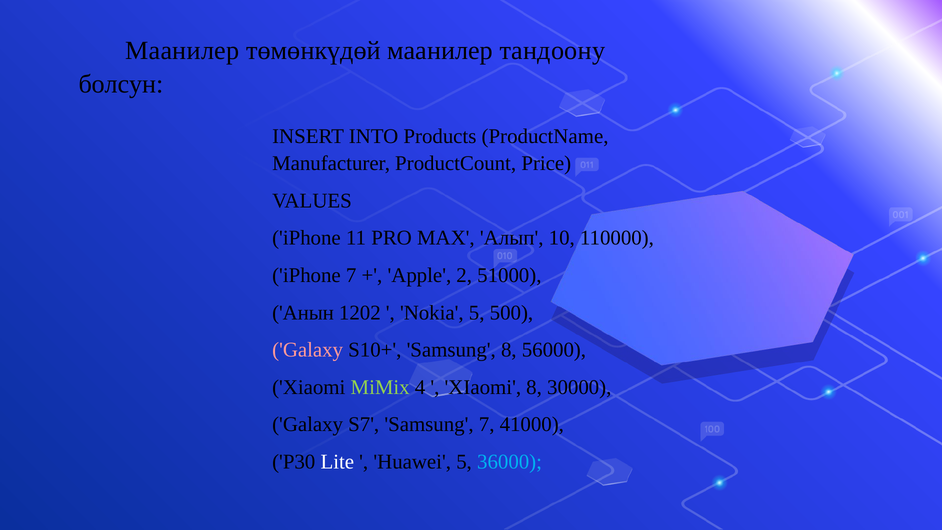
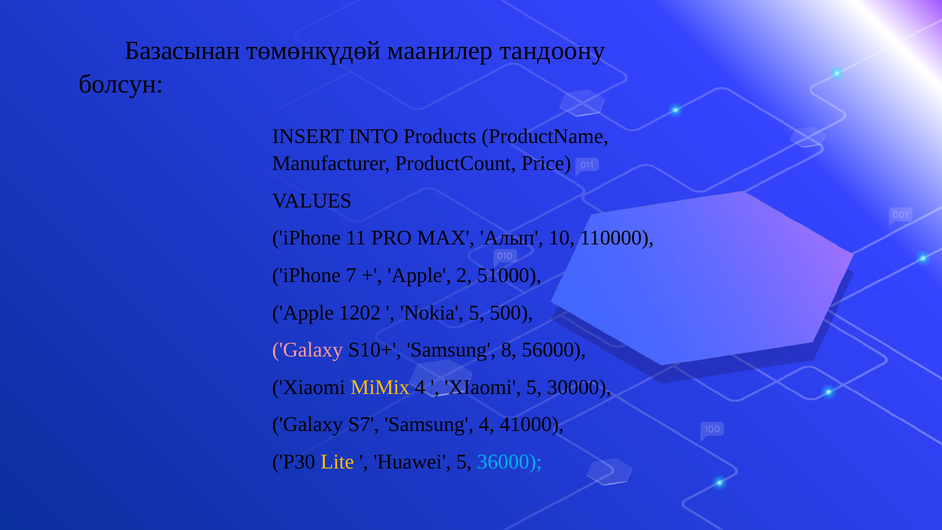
Маанилер: Маанилер -> Базасынан (183, 51)
Анын: Анын -> Apple (303, 313)
MiMix colour: light green -> yellow (380, 387)
XIaomi 8: 8 -> 5 (534, 387)
Samsung 7: 7 -> 4 (487, 424)
Lite colour: white -> yellow (337, 462)
